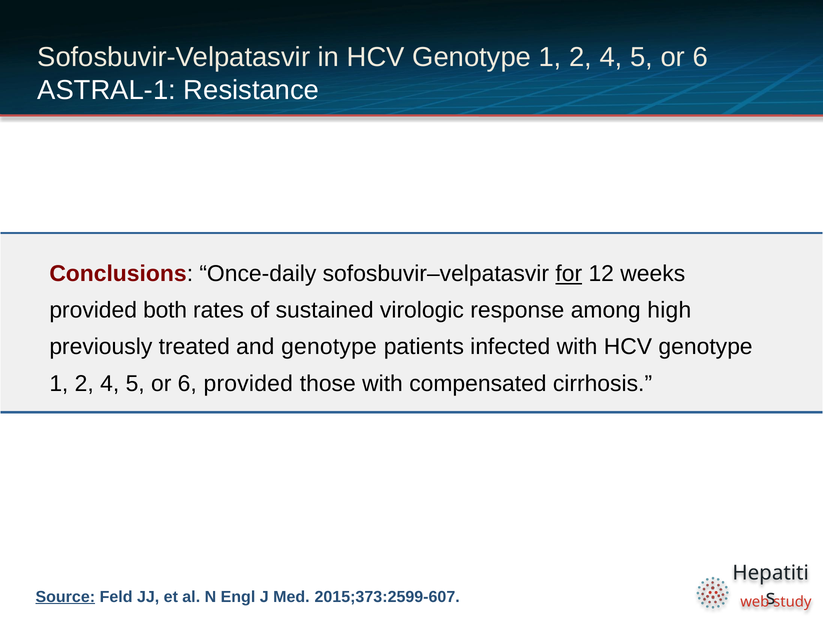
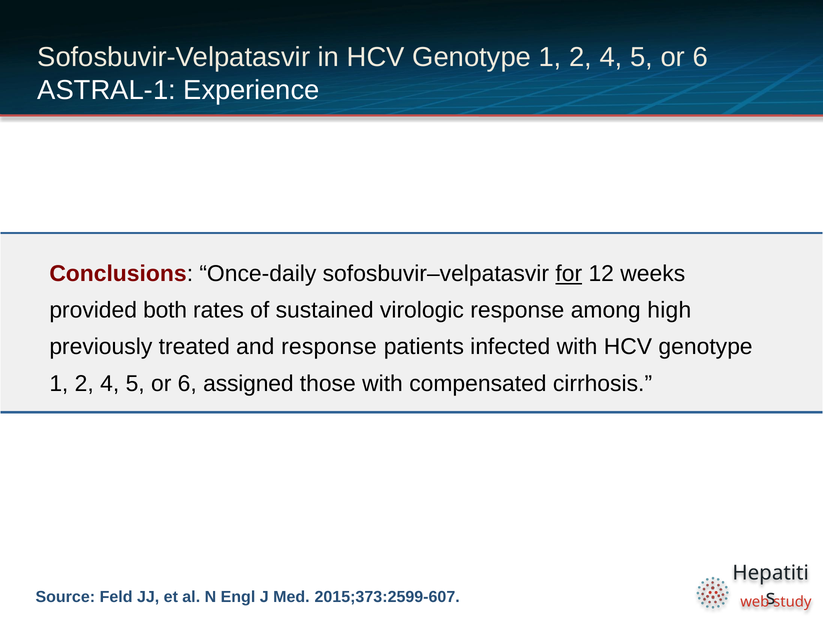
Resistance: Resistance -> Experience (251, 90)
and genotype: genotype -> response (329, 347)
6 provided: provided -> assigned (248, 384)
Source underline: present -> none (65, 597)
